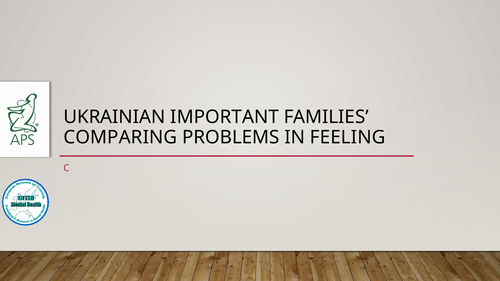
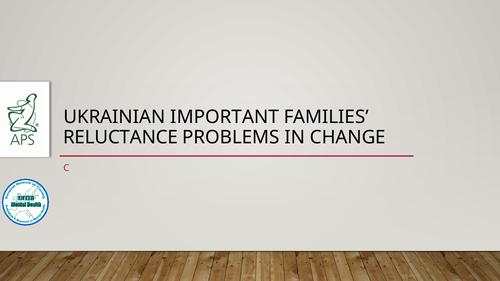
COMPARING: COMPARING -> RELUCTANCE (120, 137)
FEELING: FEELING -> CHANGE (348, 137)
